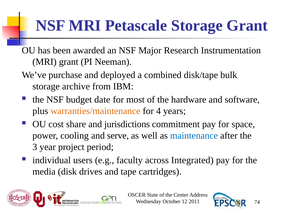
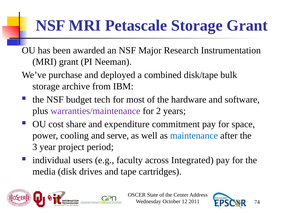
date: date -> tech (102, 100)
warranties/maintenance colour: orange -> purple (95, 111)
4: 4 -> 2 (158, 111)
jurisdictions: jurisdictions -> expenditure (127, 124)
